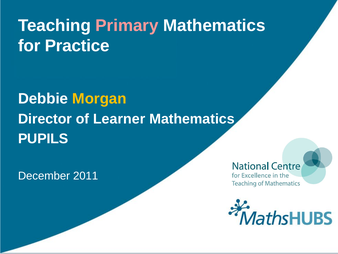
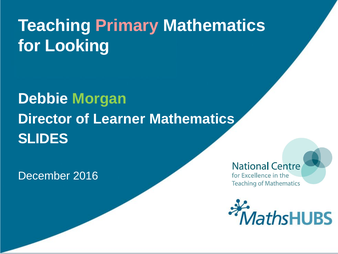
Practice: Practice -> Looking (77, 46)
Morgan colour: yellow -> light green (99, 99)
PUPILS: PUPILS -> SLIDES (43, 139)
2011: 2011 -> 2016 (86, 176)
